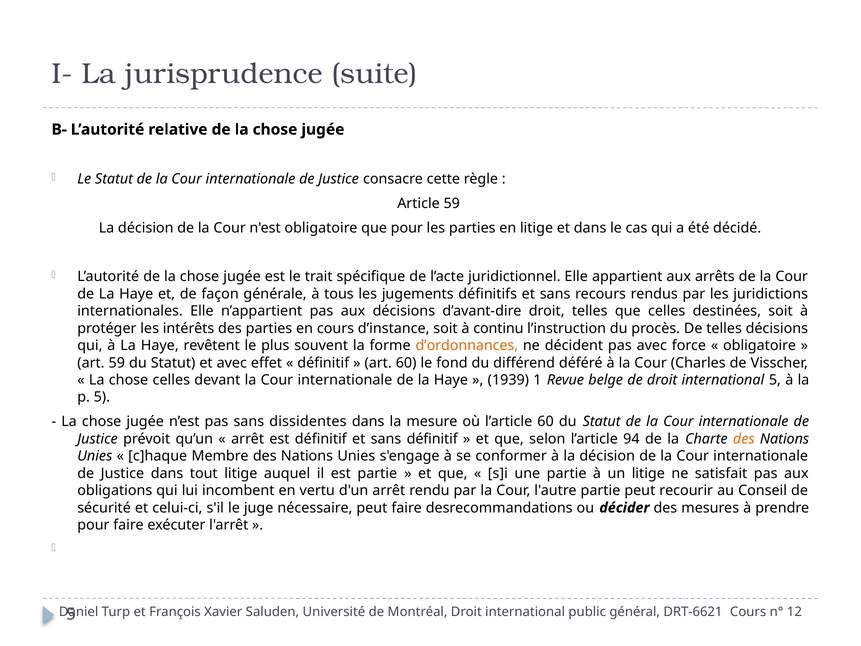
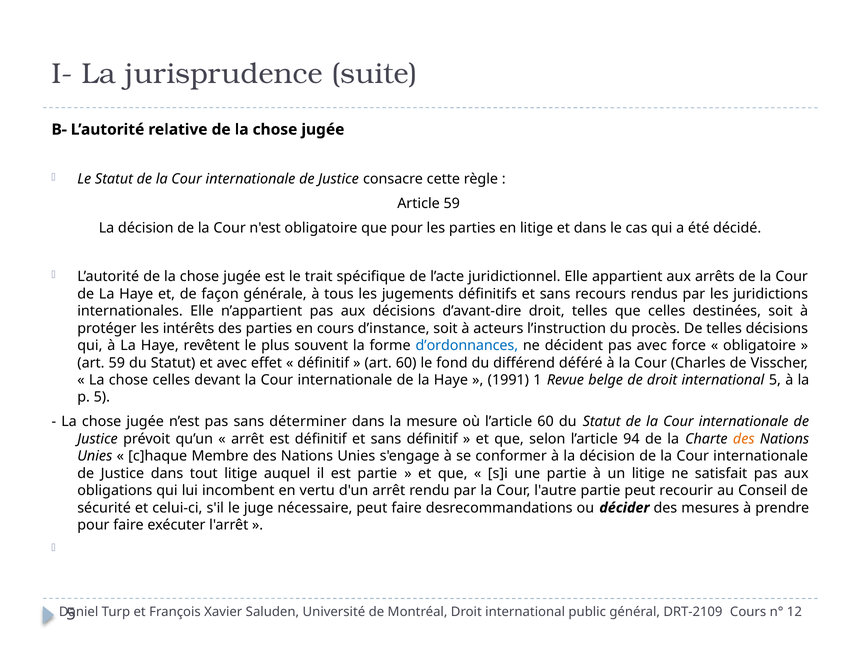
continu: continu -> acteurs (498, 328)
d’ordonnances colour: orange -> blue (467, 345)
1939: 1939 -> 1991 (508, 380)
dissidentes: dissidentes -> déterminer (308, 421)
DRT-6621: DRT-6621 -> DRT-2109 (693, 612)
